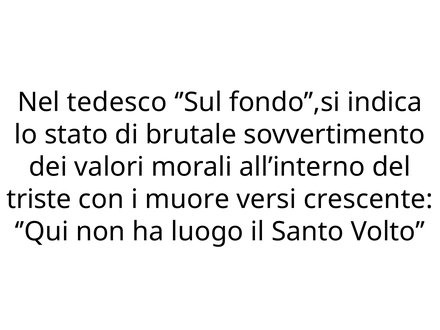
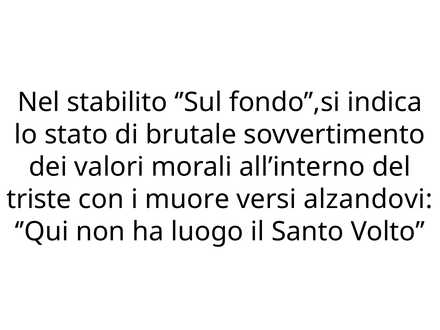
tedesco: tedesco -> stabilito (117, 102)
crescente: crescente -> alzandovi (368, 199)
